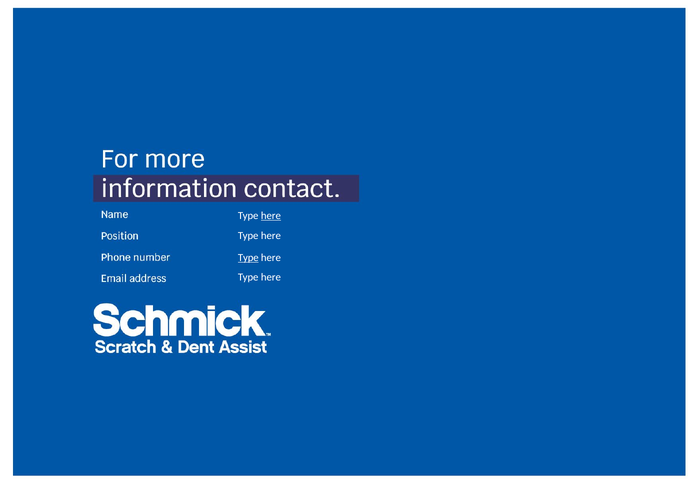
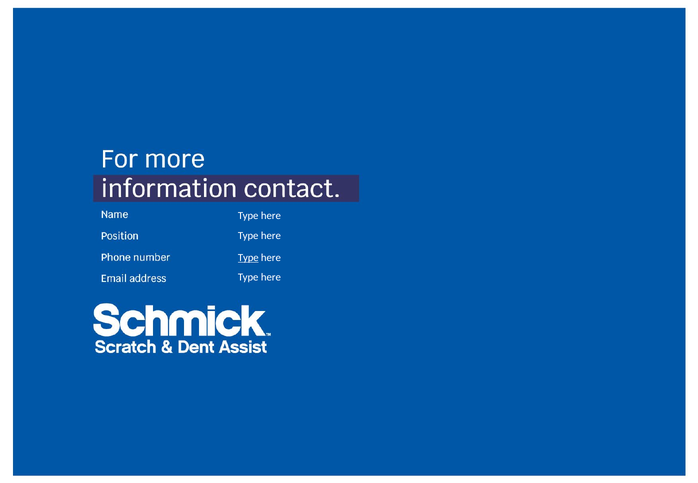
here underline: present -> none (271, 216)
